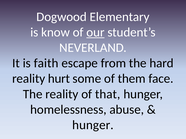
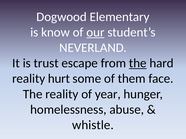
faith: faith -> trust (46, 63)
the underline: none -> present (138, 63)
that: that -> year (108, 94)
hunger: hunger -> whistle (93, 125)
